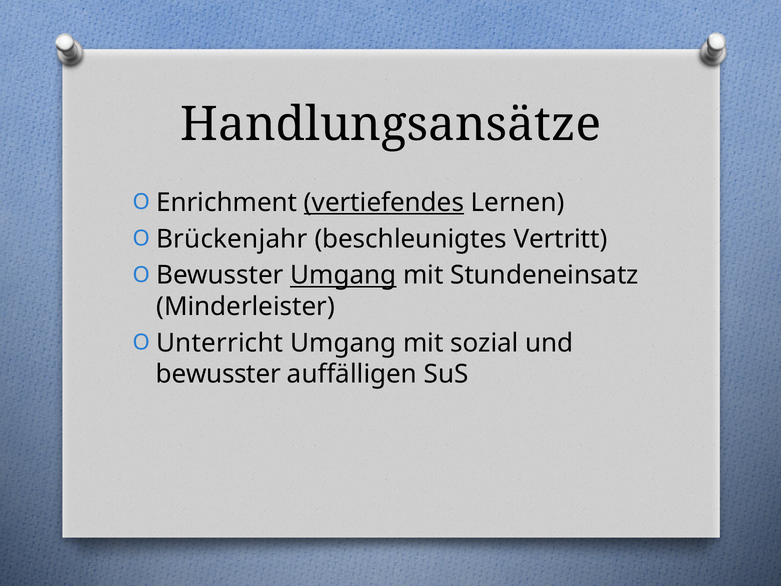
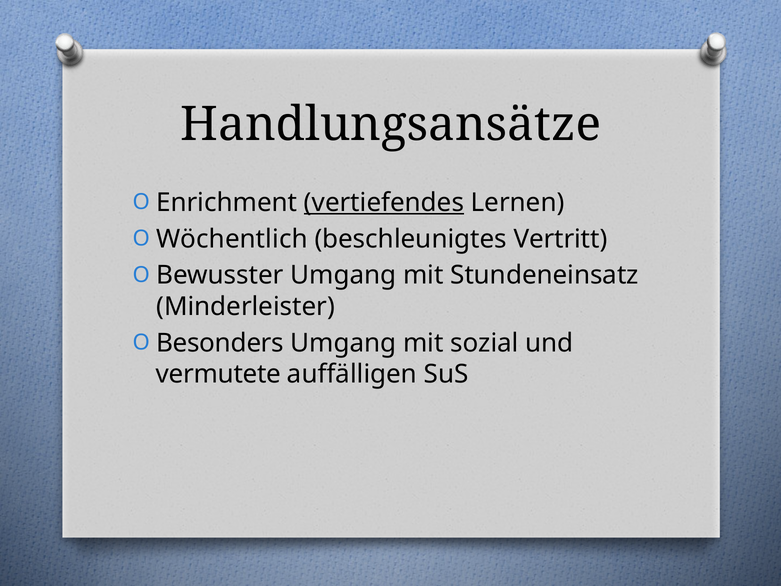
Brückenjahr: Brückenjahr -> Wöchentlich (232, 239)
Umgang underline: present -> none (343, 275)
Unterricht: Unterricht -> Besonders (220, 343)
bewusster: bewusster -> vermutete (218, 374)
